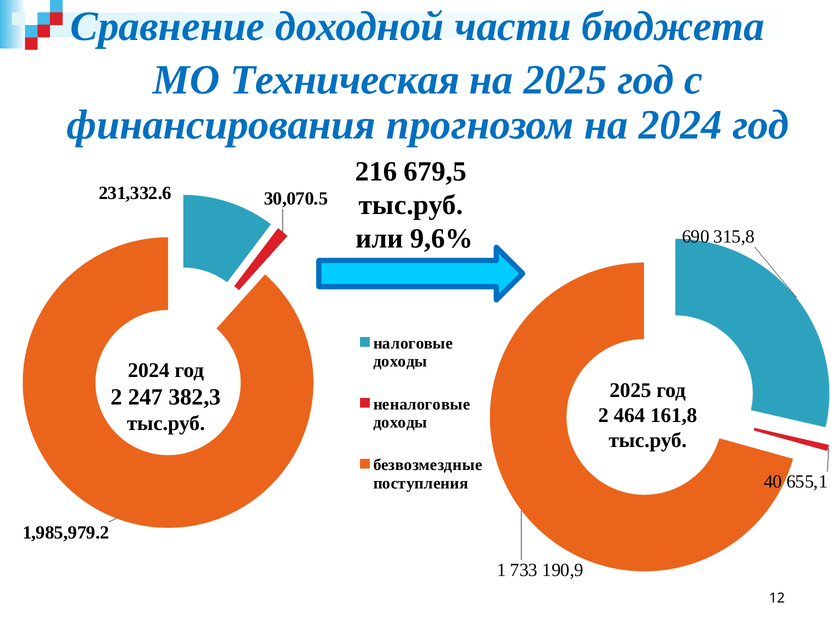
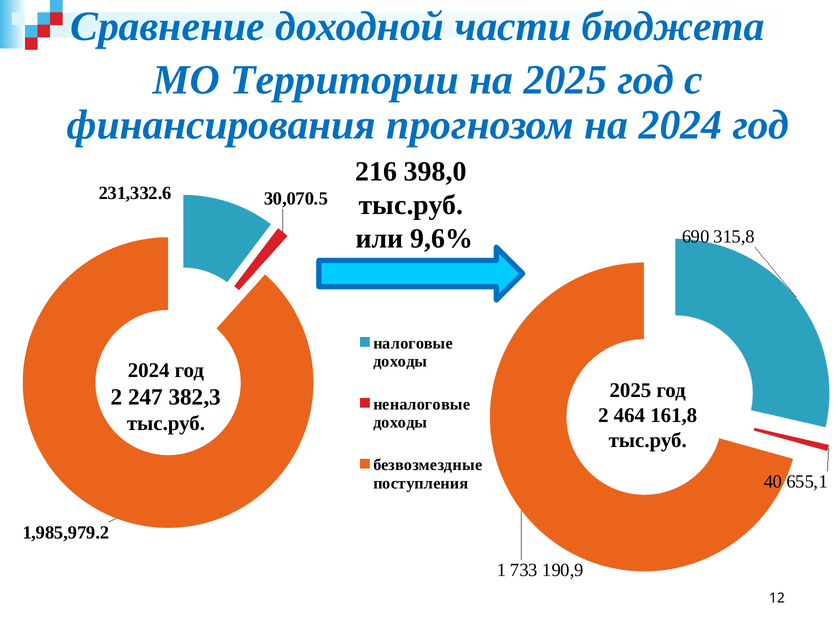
Техническая: Техническая -> Территории (345, 80)
679,5: 679,5 -> 398,0 (435, 172)
